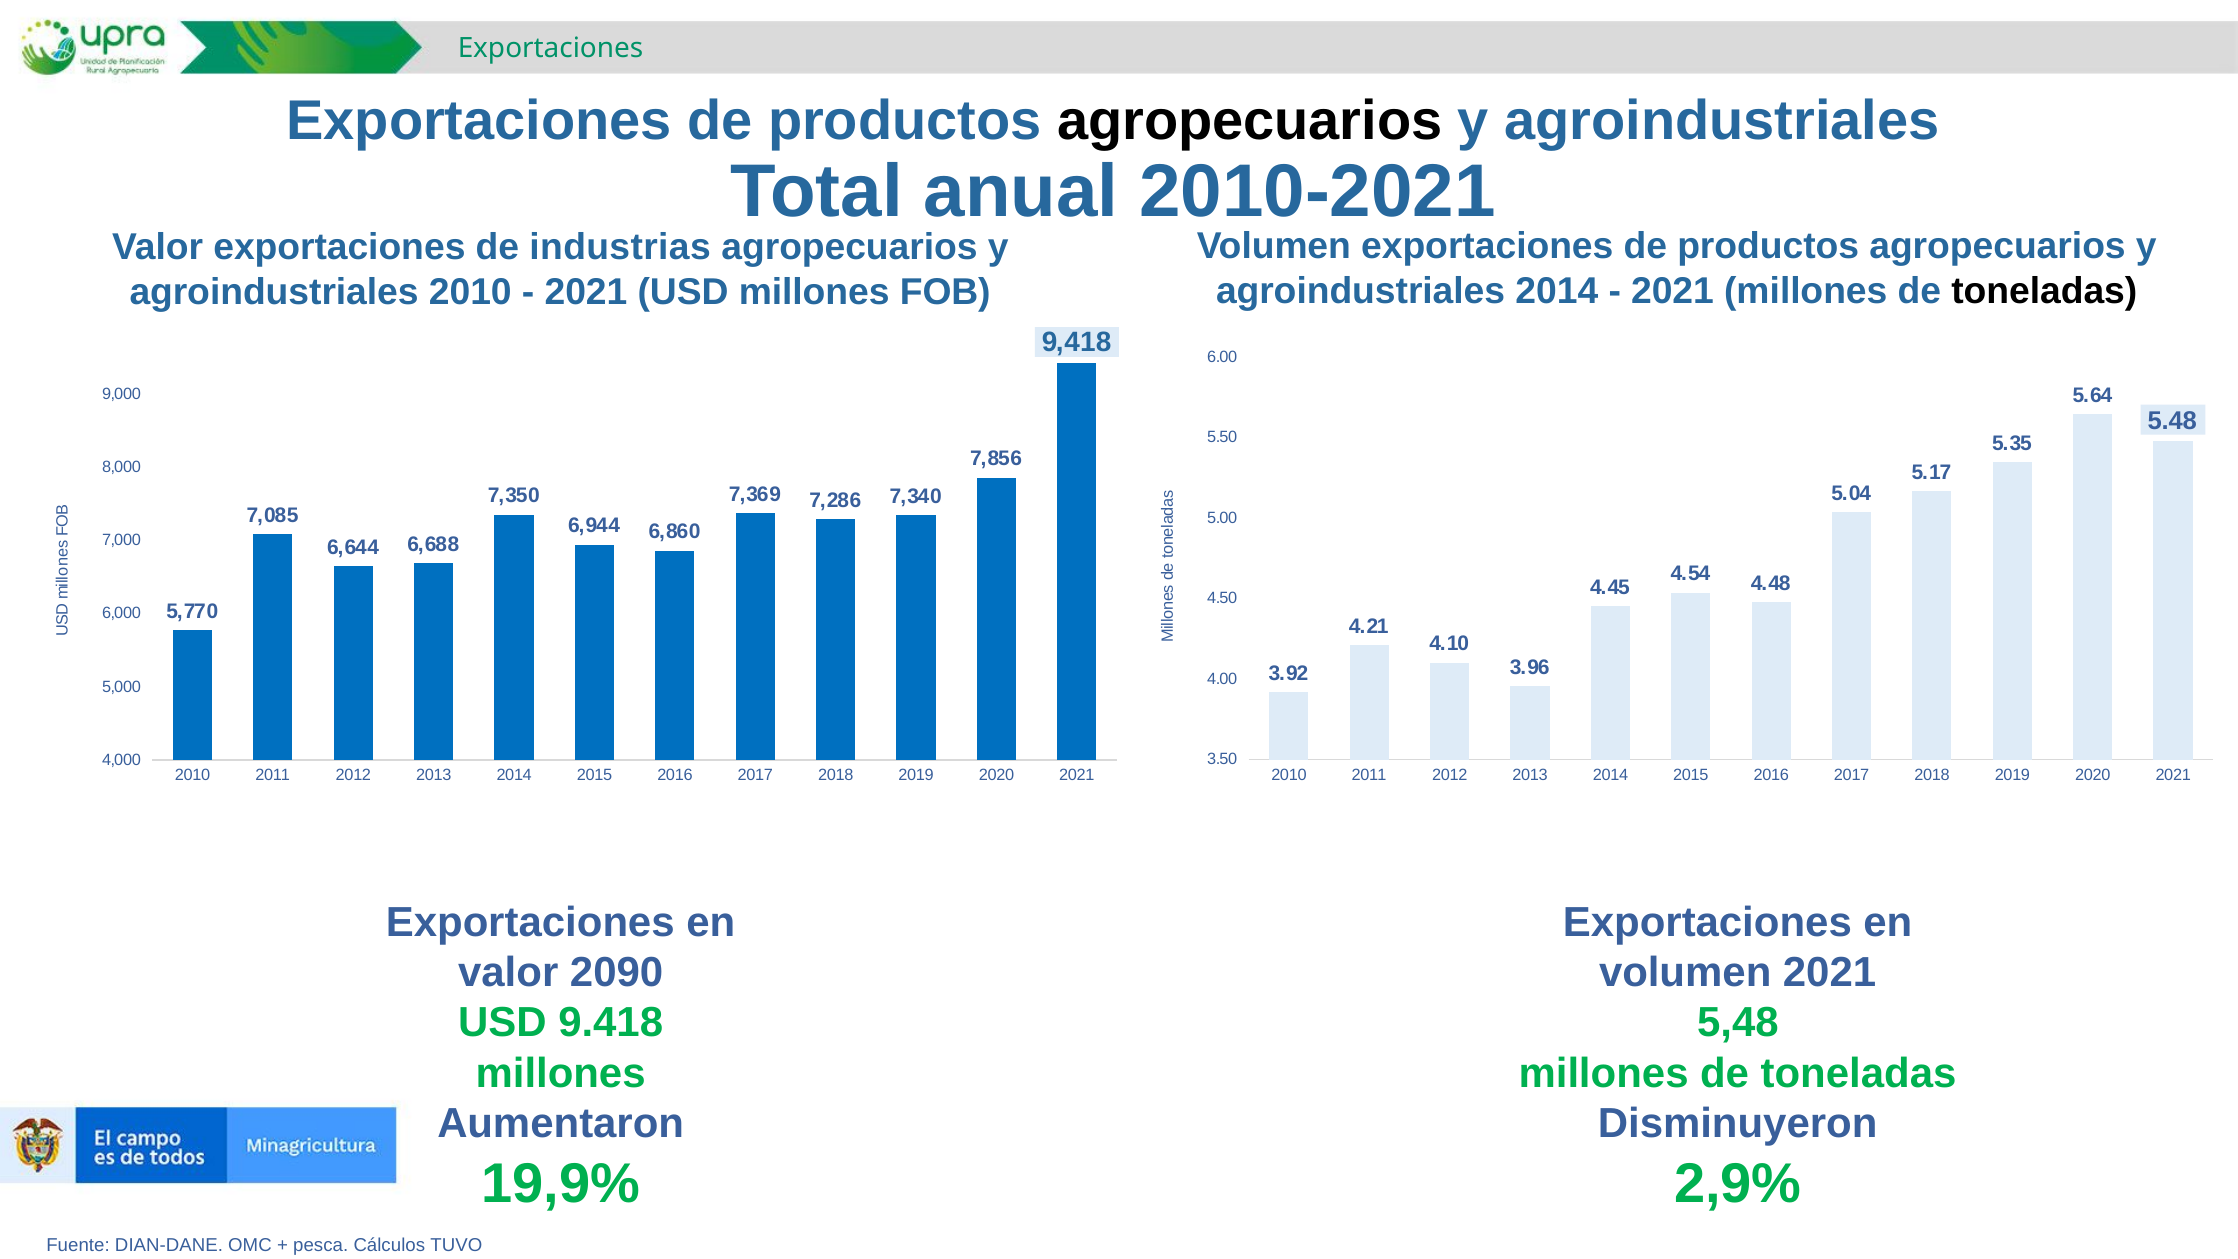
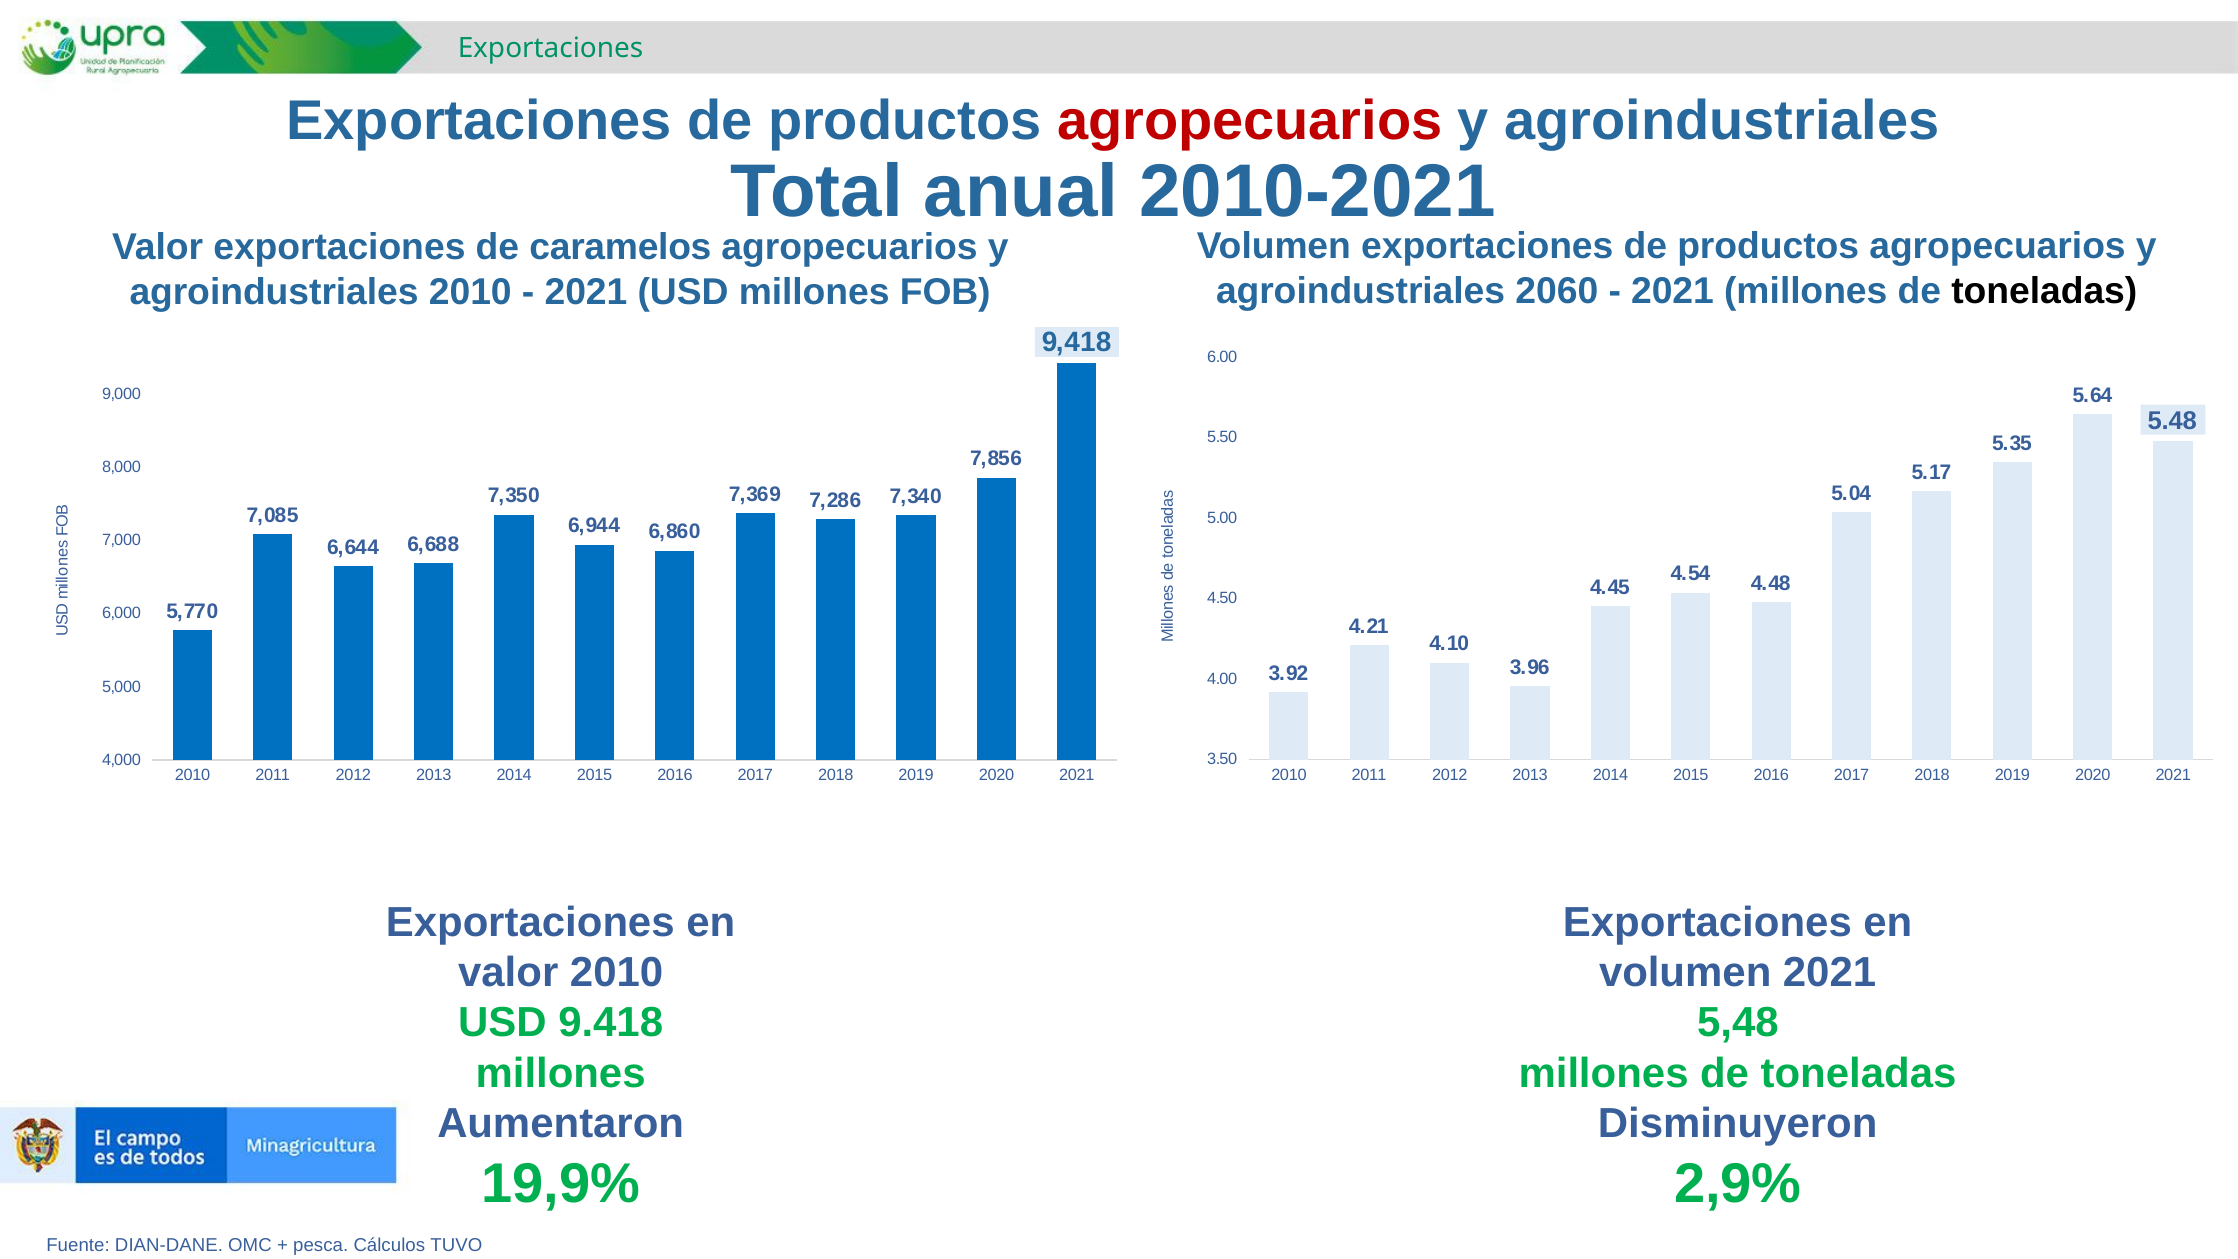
agropecuarios colour: black -> red (1250, 121)
industrias: industrias -> caramelos (620, 247)
agroindustriales 2014: 2014 -> 2060 (1557, 291)
valor 2090: 2090 -> 2010 (617, 973)
